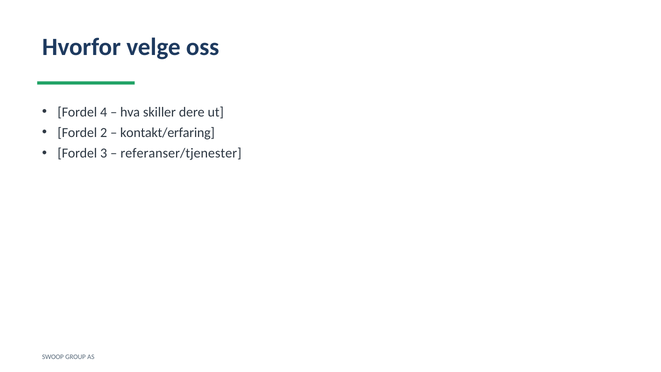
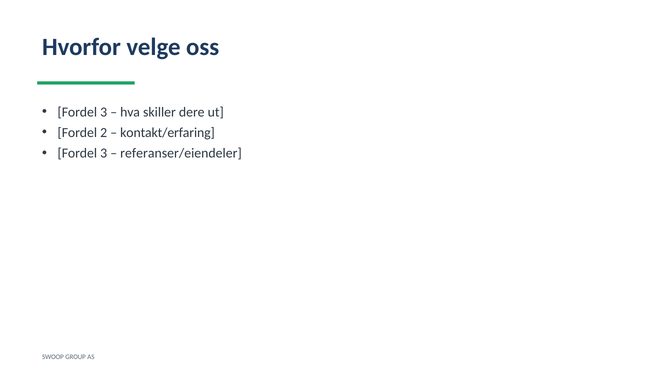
4: 4 -> 3 (104, 112)
referanser/tjenester: referanser/tjenester -> referanser/eiendeler (181, 153)
